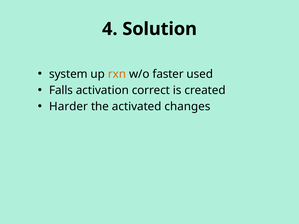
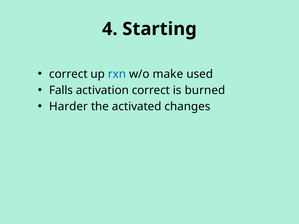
Solution: Solution -> Starting (160, 29)
system: system -> correct (68, 74)
rxn colour: orange -> blue (117, 74)
faster: faster -> make (168, 74)
created: created -> burned (205, 90)
